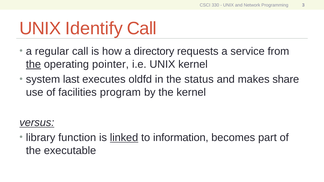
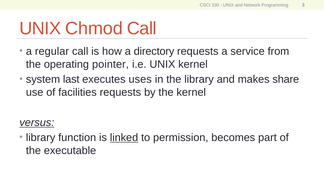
Identify: Identify -> Chmod (94, 29)
the underline: present -> none (33, 64)
oldfd: oldfd -> uses (140, 79)
the status: status -> library (199, 79)
facilities program: program -> requests (120, 92)
information: information -> permission (181, 138)
